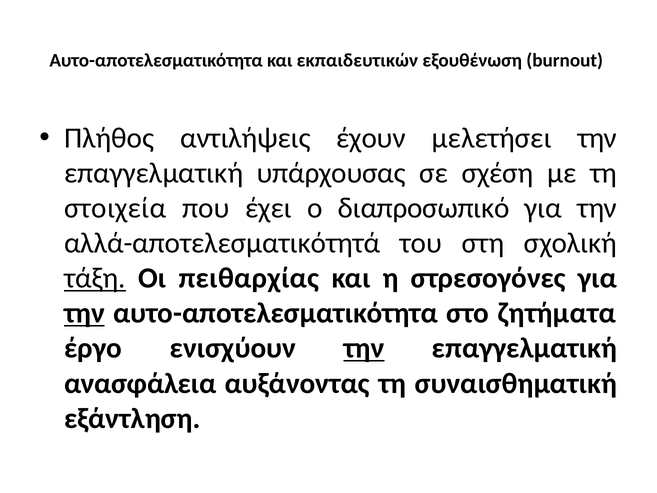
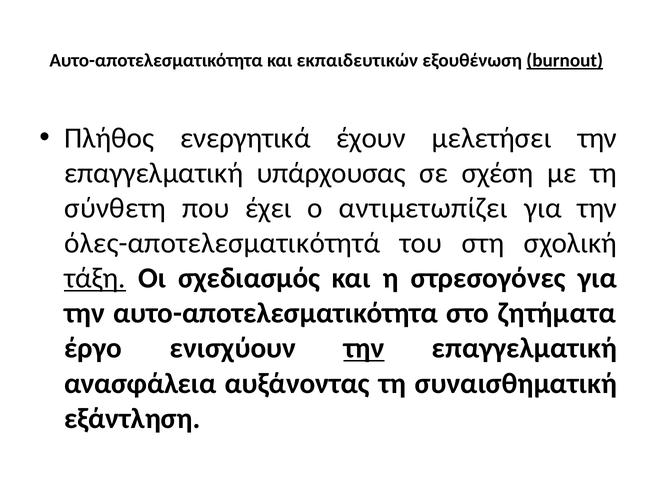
burnout underline: none -> present (565, 60)
αντιλήψεις: αντιλήψεις -> ενεργητικά (245, 138)
στοιχεία: στοιχεία -> σύνθετη (115, 208)
διαπροσωπικό: διαπροσωπικό -> αντιμετωπίζει (423, 208)
αλλά-αποτελεσματικότητά: αλλά-αποτελεσματικότητά -> όλες-αποτελεσματικότητά (222, 243)
πειθαρχίας: πειθαρχίας -> σχεδιασμός (249, 278)
την underline: present -> none (84, 313)
